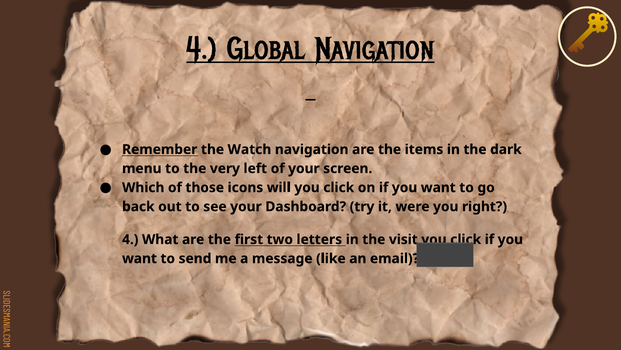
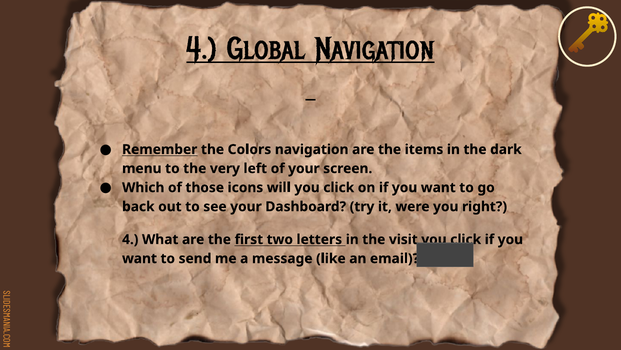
Watch: Watch -> Colors (249, 149)
